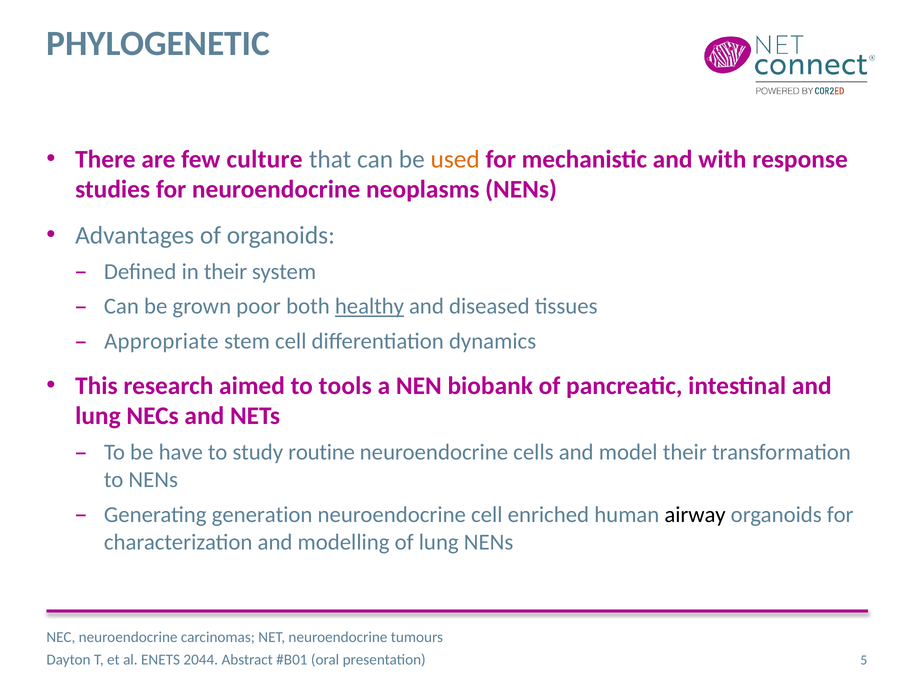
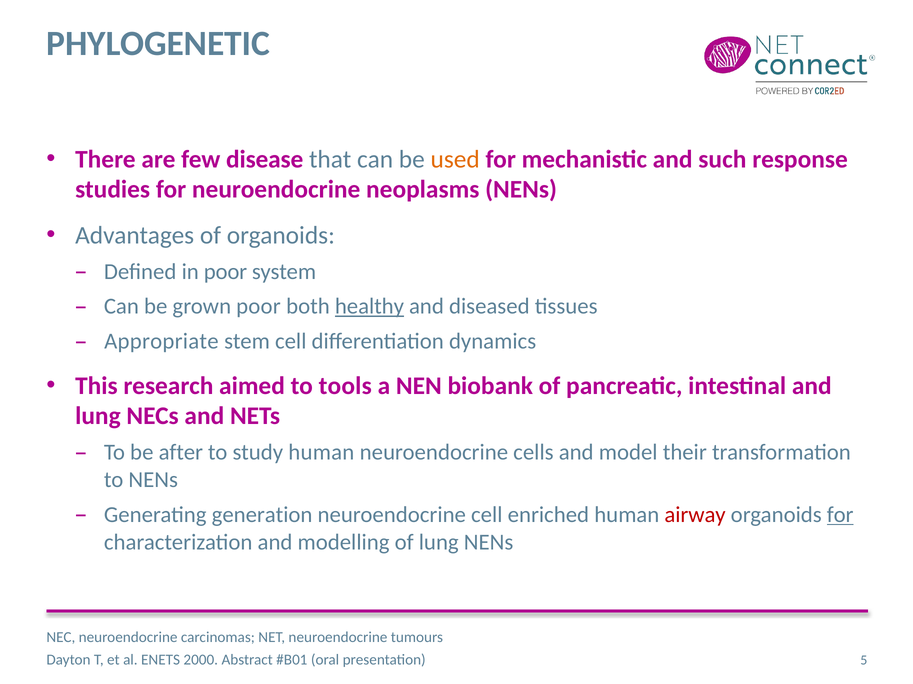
culture: culture -> disease (265, 159)
with: with -> such (722, 159)
in their: their -> poor (225, 272)
have: have -> after (181, 453)
study routine: routine -> human (321, 453)
airway colour: black -> red (695, 515)
for underline: none -> present (840, 515)
2044: 2044 -> 2000 (201, 660)
